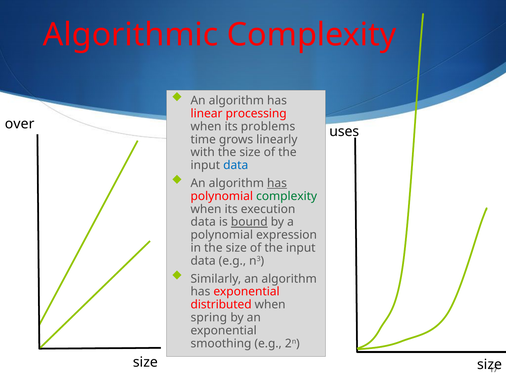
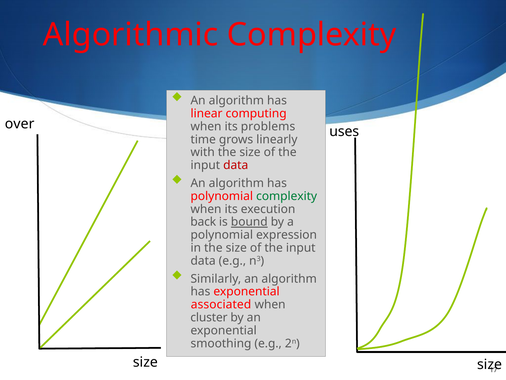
processing: processing -> computing (256, 113)
data colour: blue -> red (236, 165)
has underline: present -> none (277, 183)
data: data -> back (203, 222)
distributed: distributed -> associated (221, 304)
spring: spring -> cluster (209, 317)
